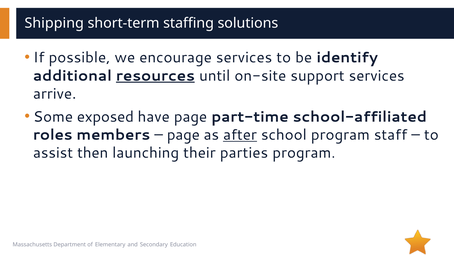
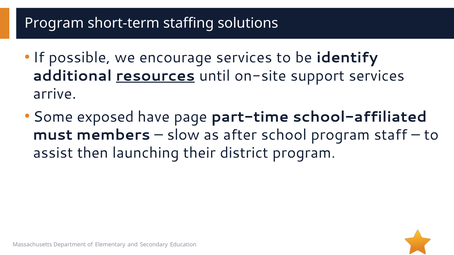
Shipping: Shipping -> Program (54, 23)
roles: roles -> must (53, 135)
page: page -> slow (183, 135)
after underline: present -> none (240, 135)
parties: parties -> district (244, 153)
